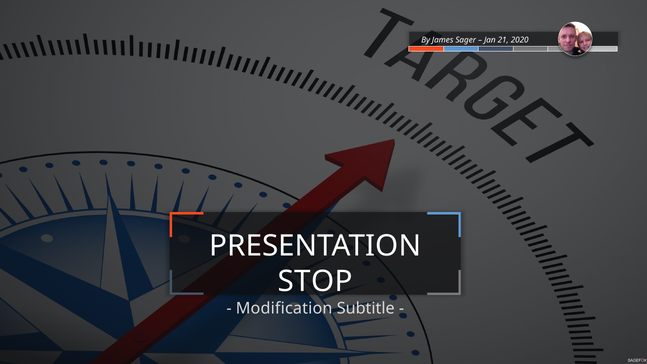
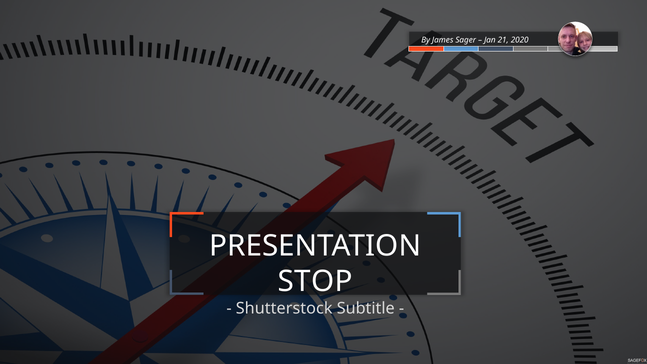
Modification: Modification -> Shutterstock (284, 308)
